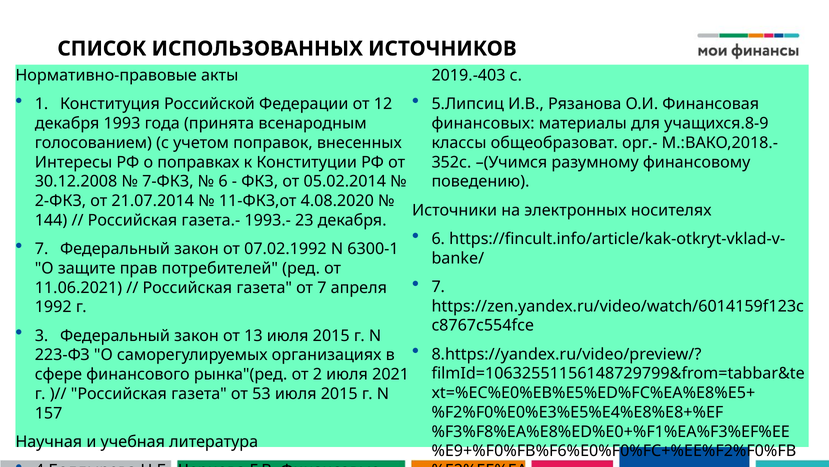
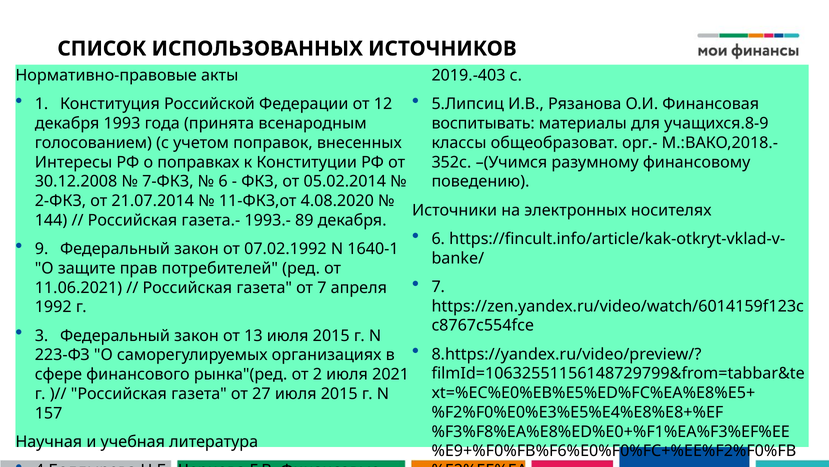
финансовых: финансовых -> воспитывать (483, 123)
23: 23 -> 89 (304, 220)
7: 7 -> 9 (42, 249)
6300-1: 6300-1 -> 1640-1 (373, 249)
53: 53 -> 27 (261, 393)
